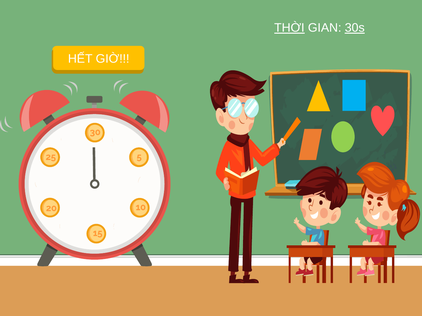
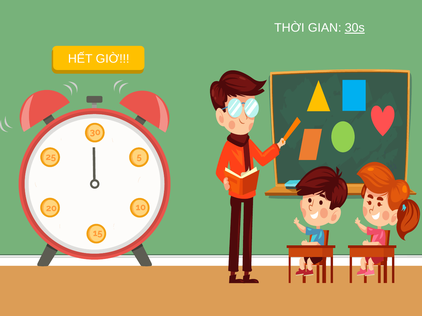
THỜI underline: present -> none (289, 28)
